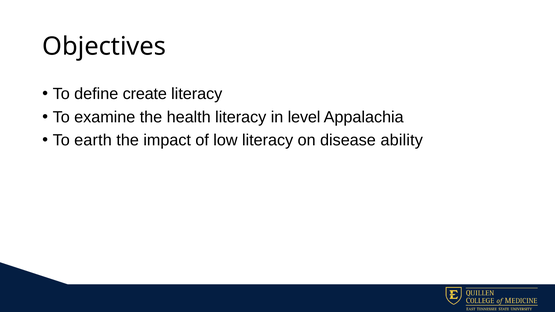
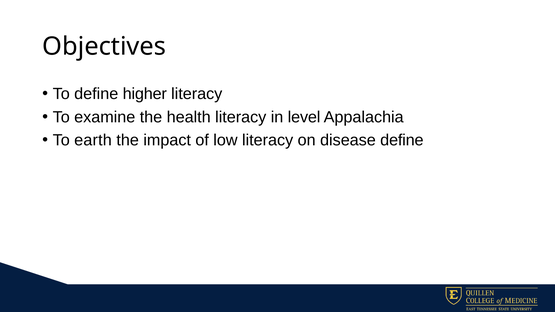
create: create -> higher (145, 94)
disease ability: ability -> define (402, 140)
